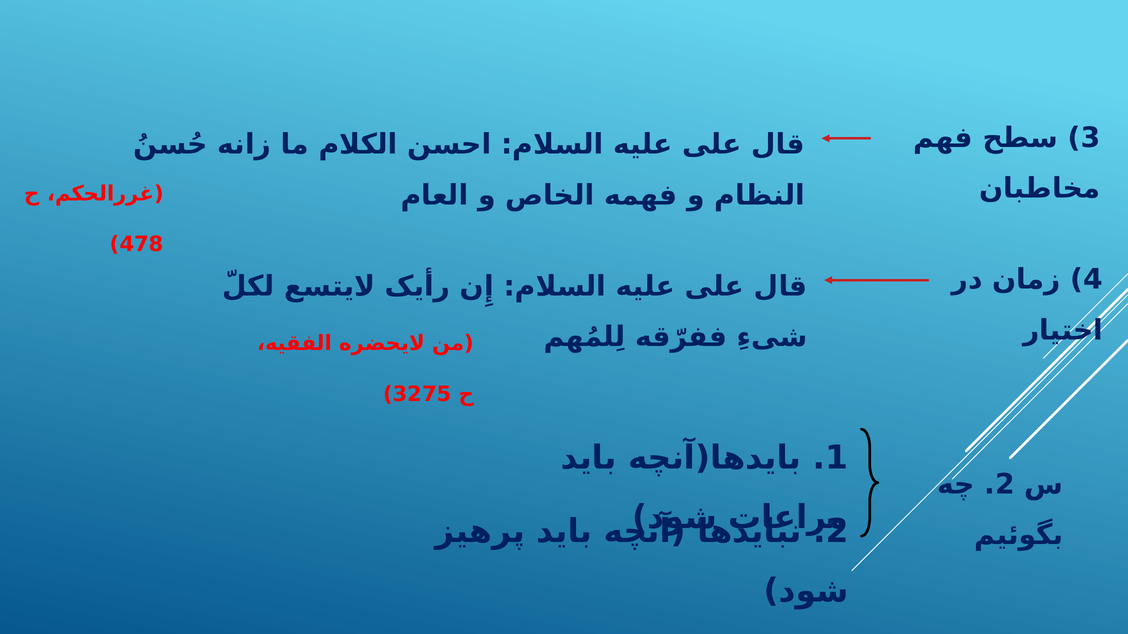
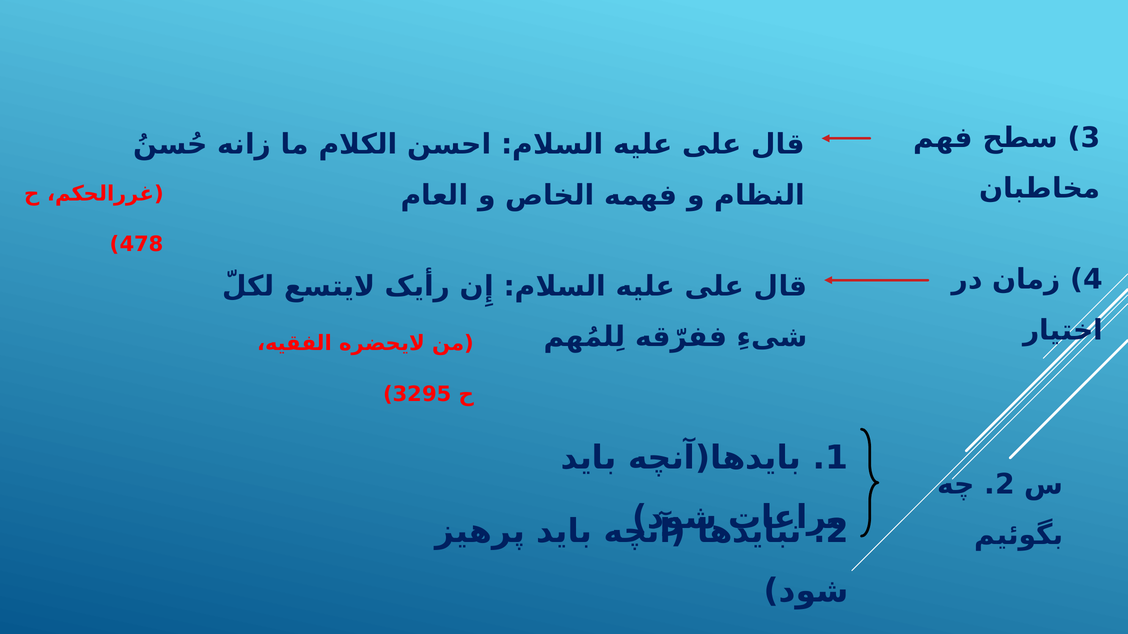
3275: 3275 -> 3295 (422, 394)
